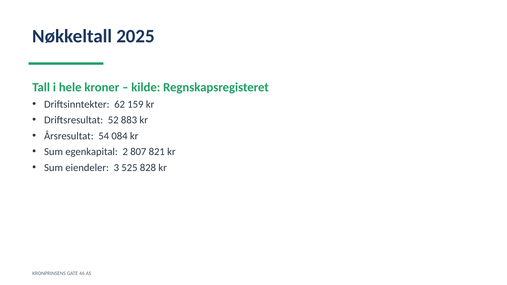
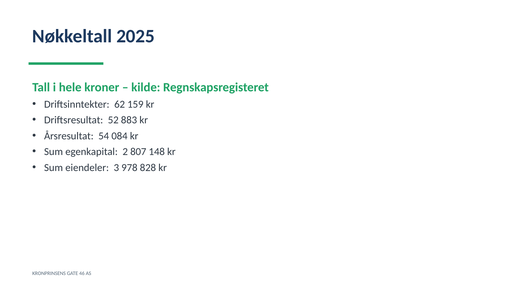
821: 821 -> 148 (157, 152)
525: 525 -> 978 (129, 168)
